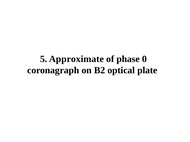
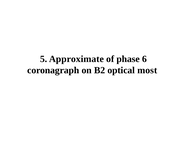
0: 0 -> 6 (144, 59)
plate: plate -> most (147, 70)
